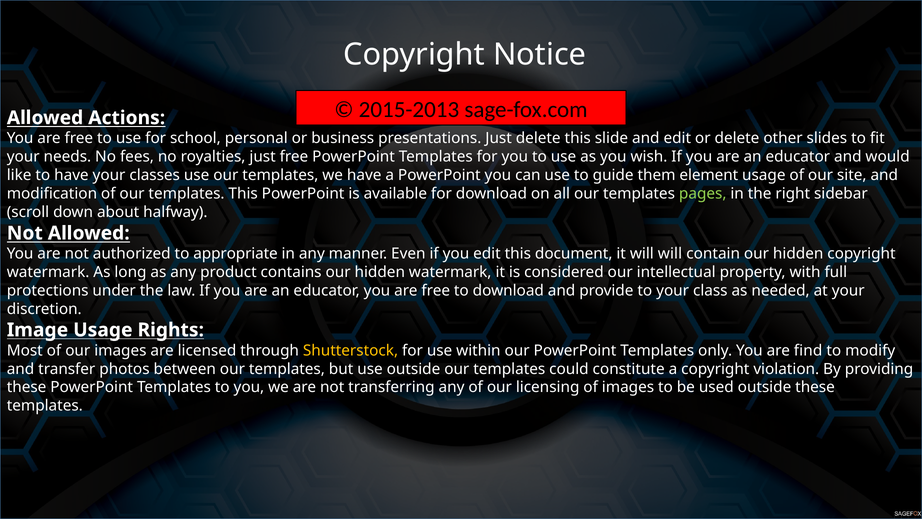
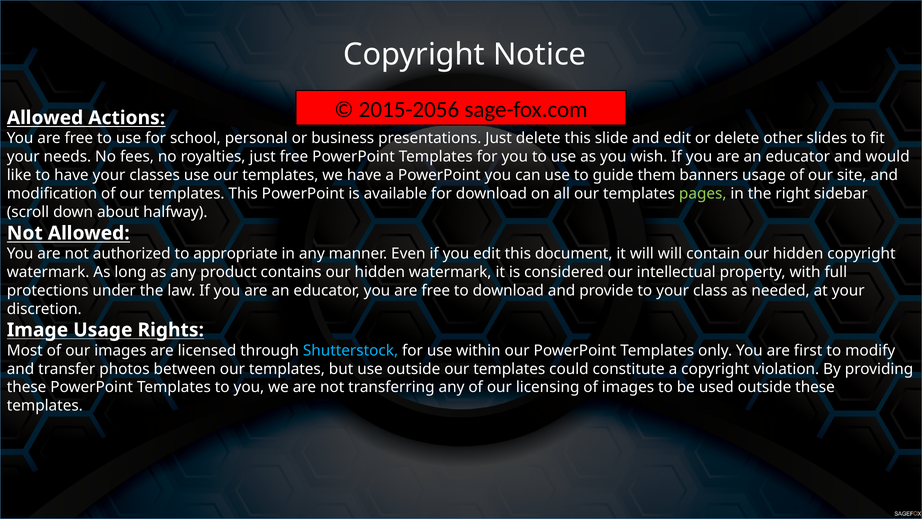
2015-2013: 2015-2013 -> 2015-2056 (409, 109)
element: element -> banners (709, 175)
Shutterstock colour: yellow -> light blue (351, 350)
find: find -> first (808, 350)
